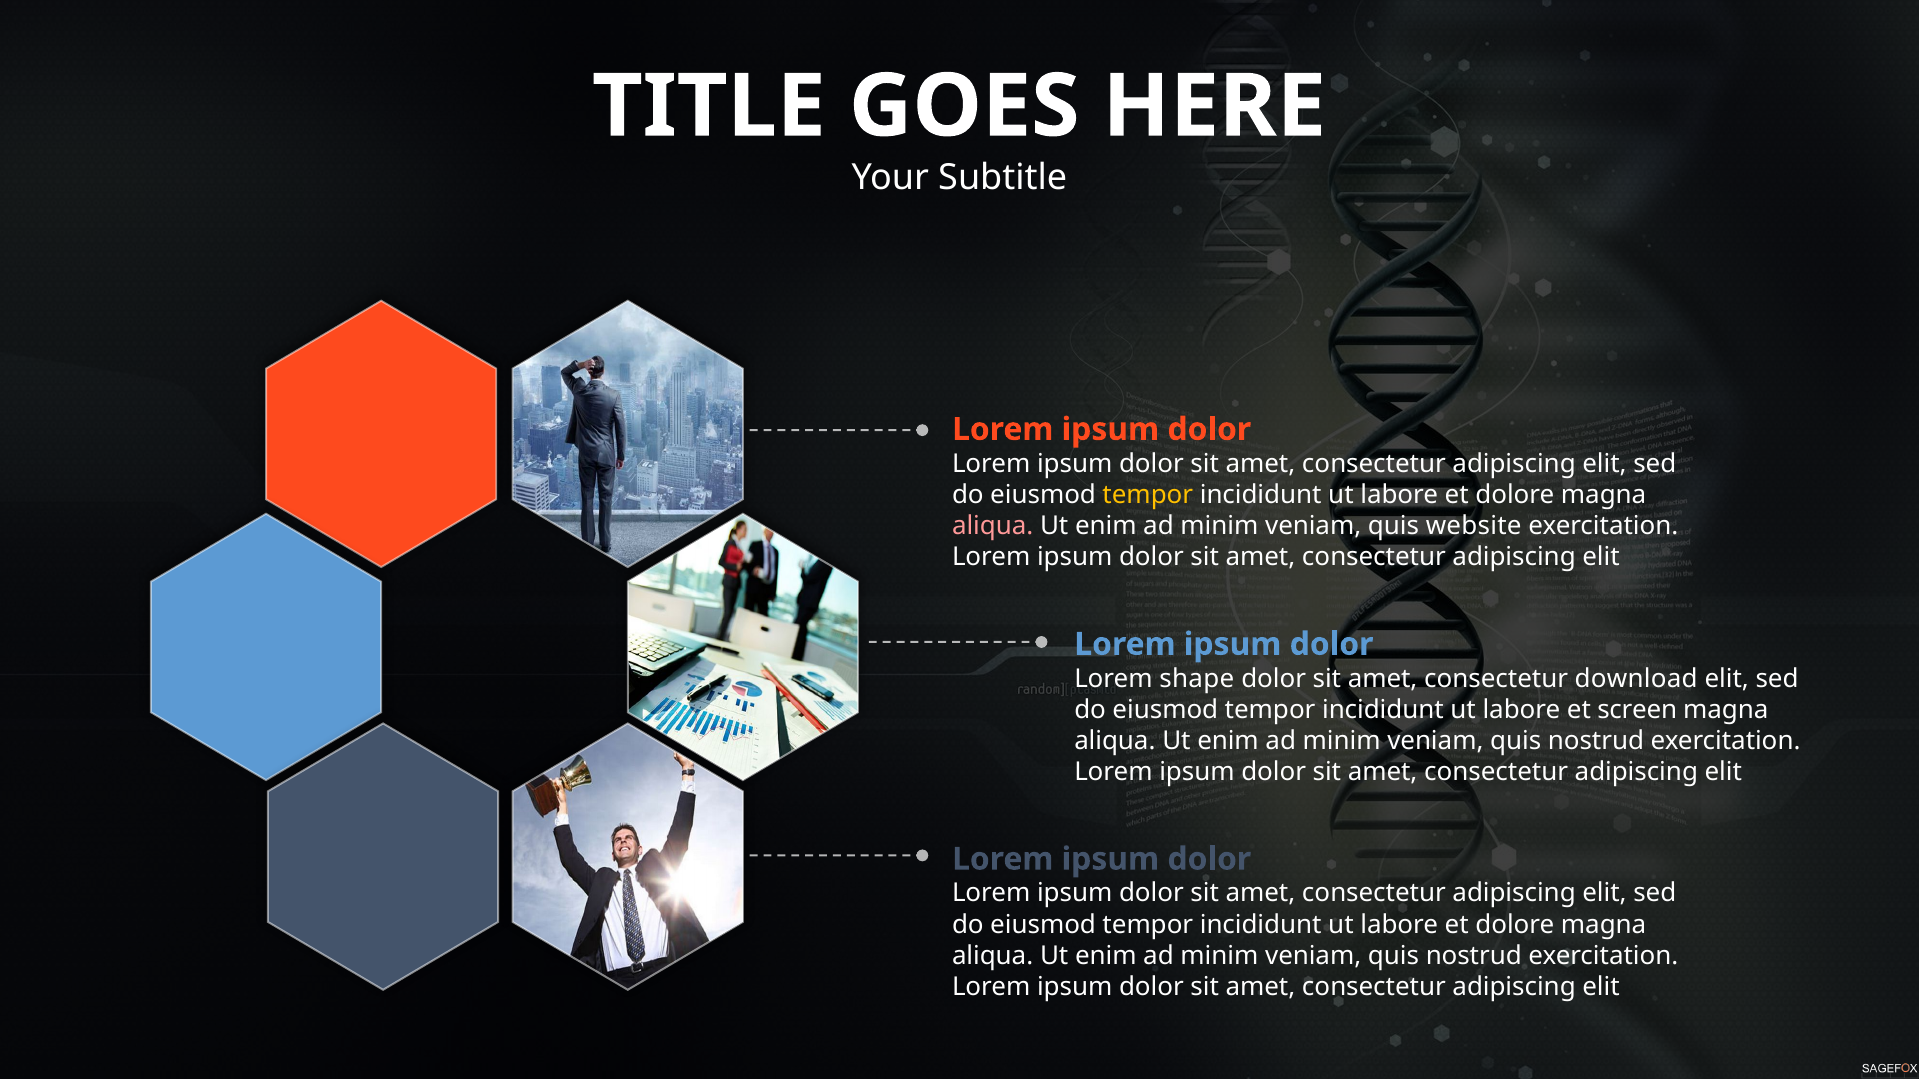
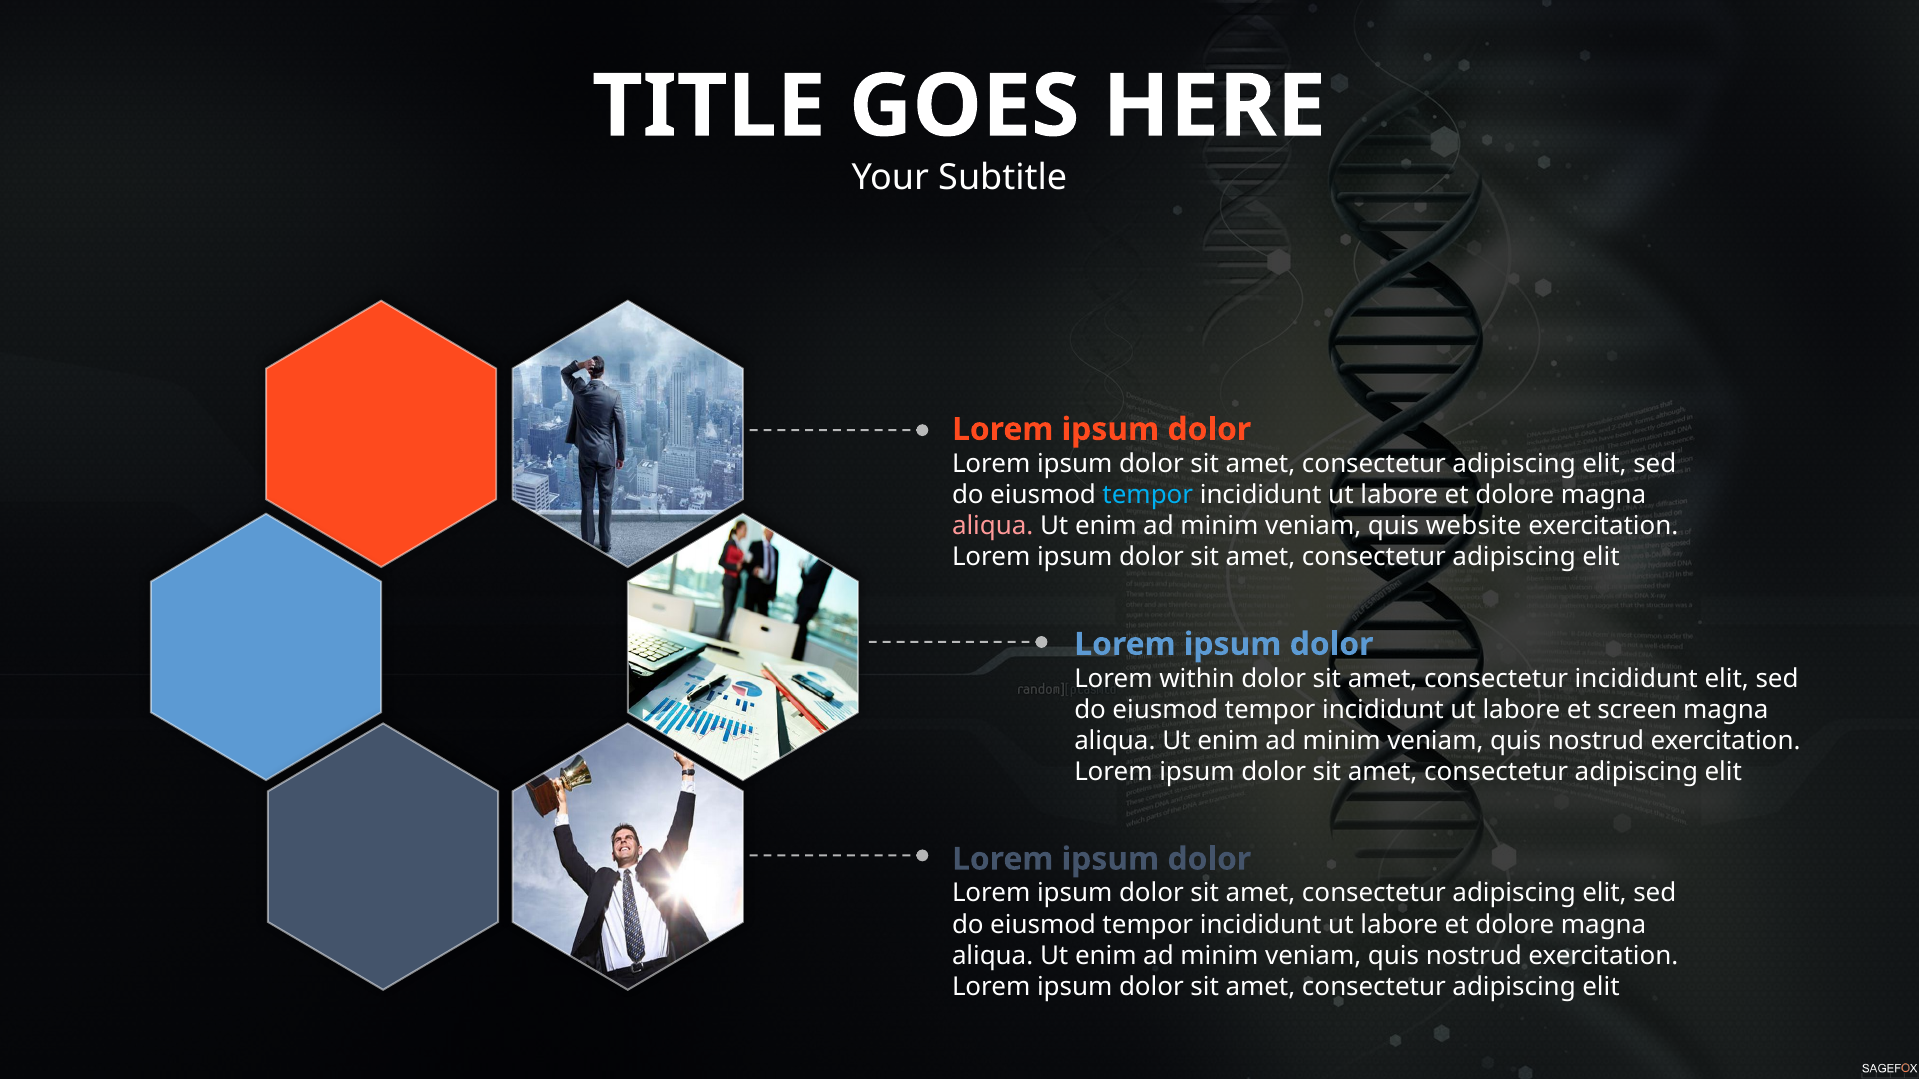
tempor colour: yellow -> light blue (1148, 495)
shape: shape -> within (1197, 679)
consectetur download: download -> incididunt (1636, 679)
